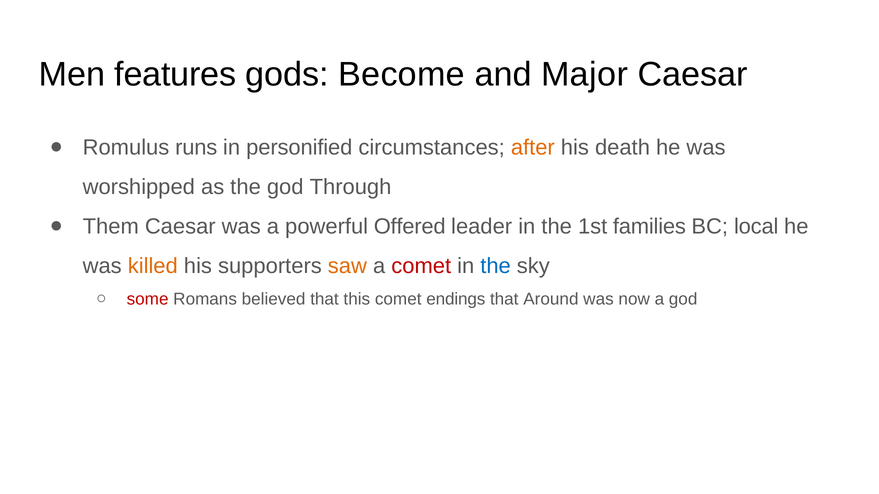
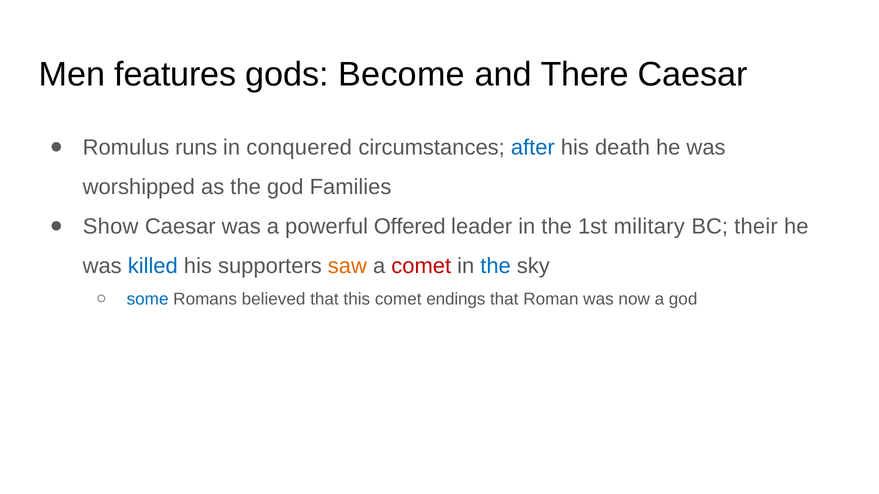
Major: Major -> There (585, 74)
personified: personified -> conquered (299, 147)
after colour: orange -> blue (533, 147)
Through: Through -> Families (351, 187)
Them: Them -> Show (111, 227)
families: families -> military (649, 227)
local: local -> their (756, 227)
killed colour: orange -> blue (153, 266)
some colour: red -> blue (148, 299)
Around: Around -> Roman (551, 299)
